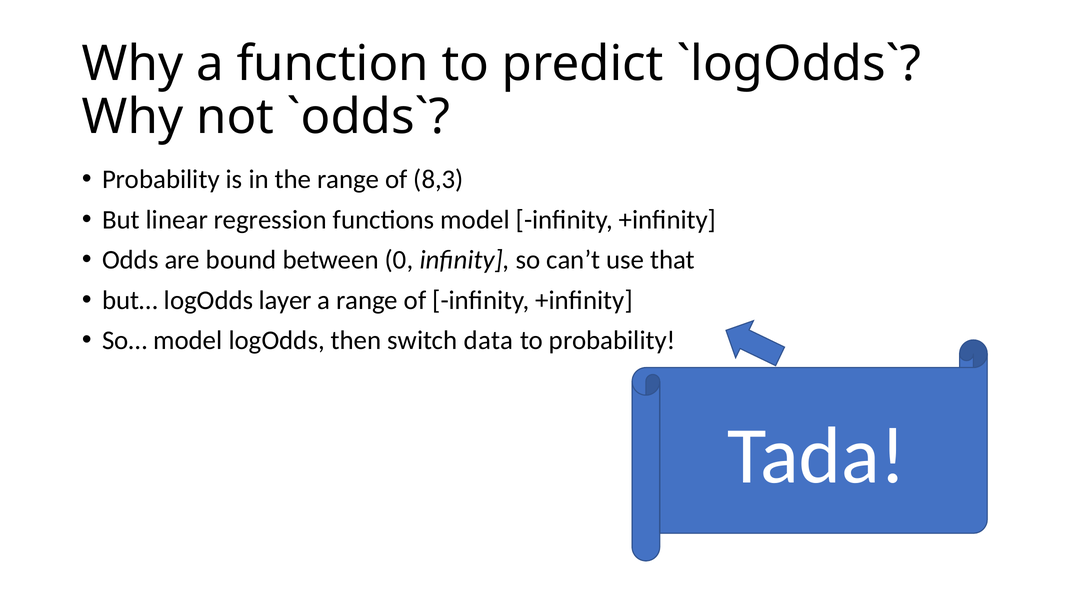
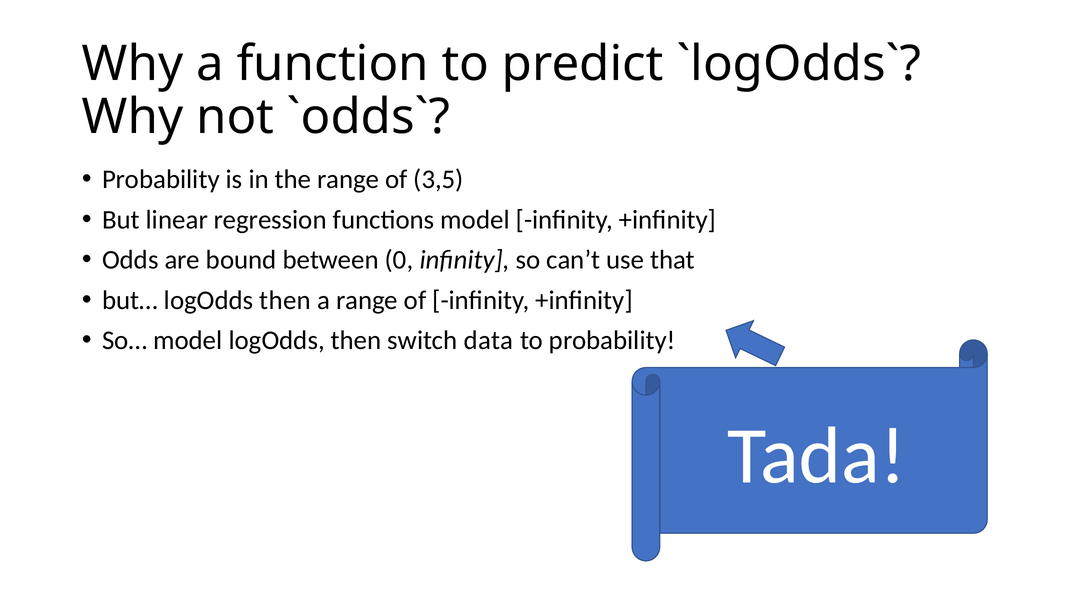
8,3: 8,3 -> 3,5 (439, 179)
but… logOdds layer: layer -> then (285, 300)
